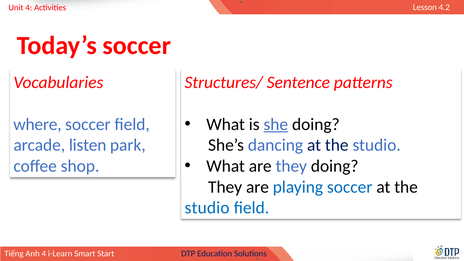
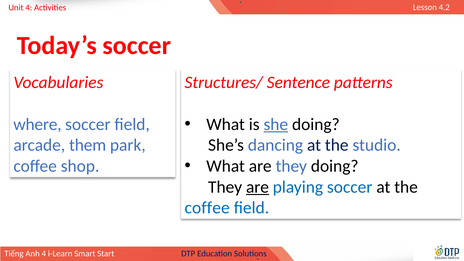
listen: listen -> them (88, 145)
are underline: none -> present (257, 187)
studio: studio -> coffee (207, 208)
